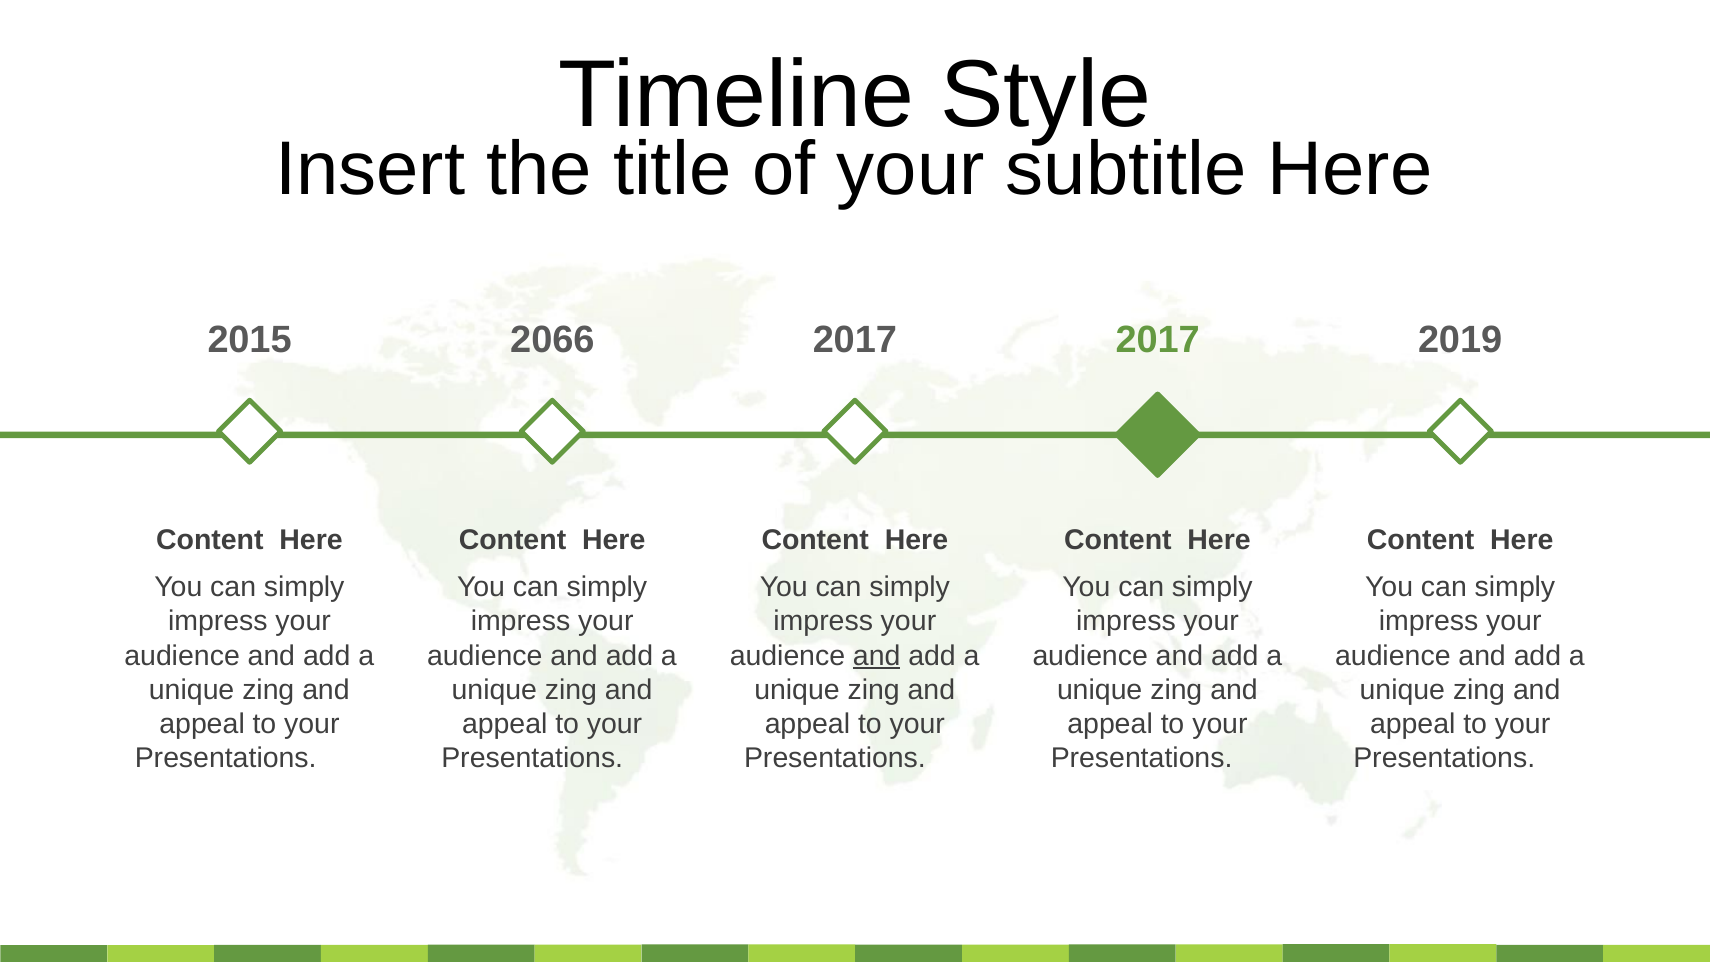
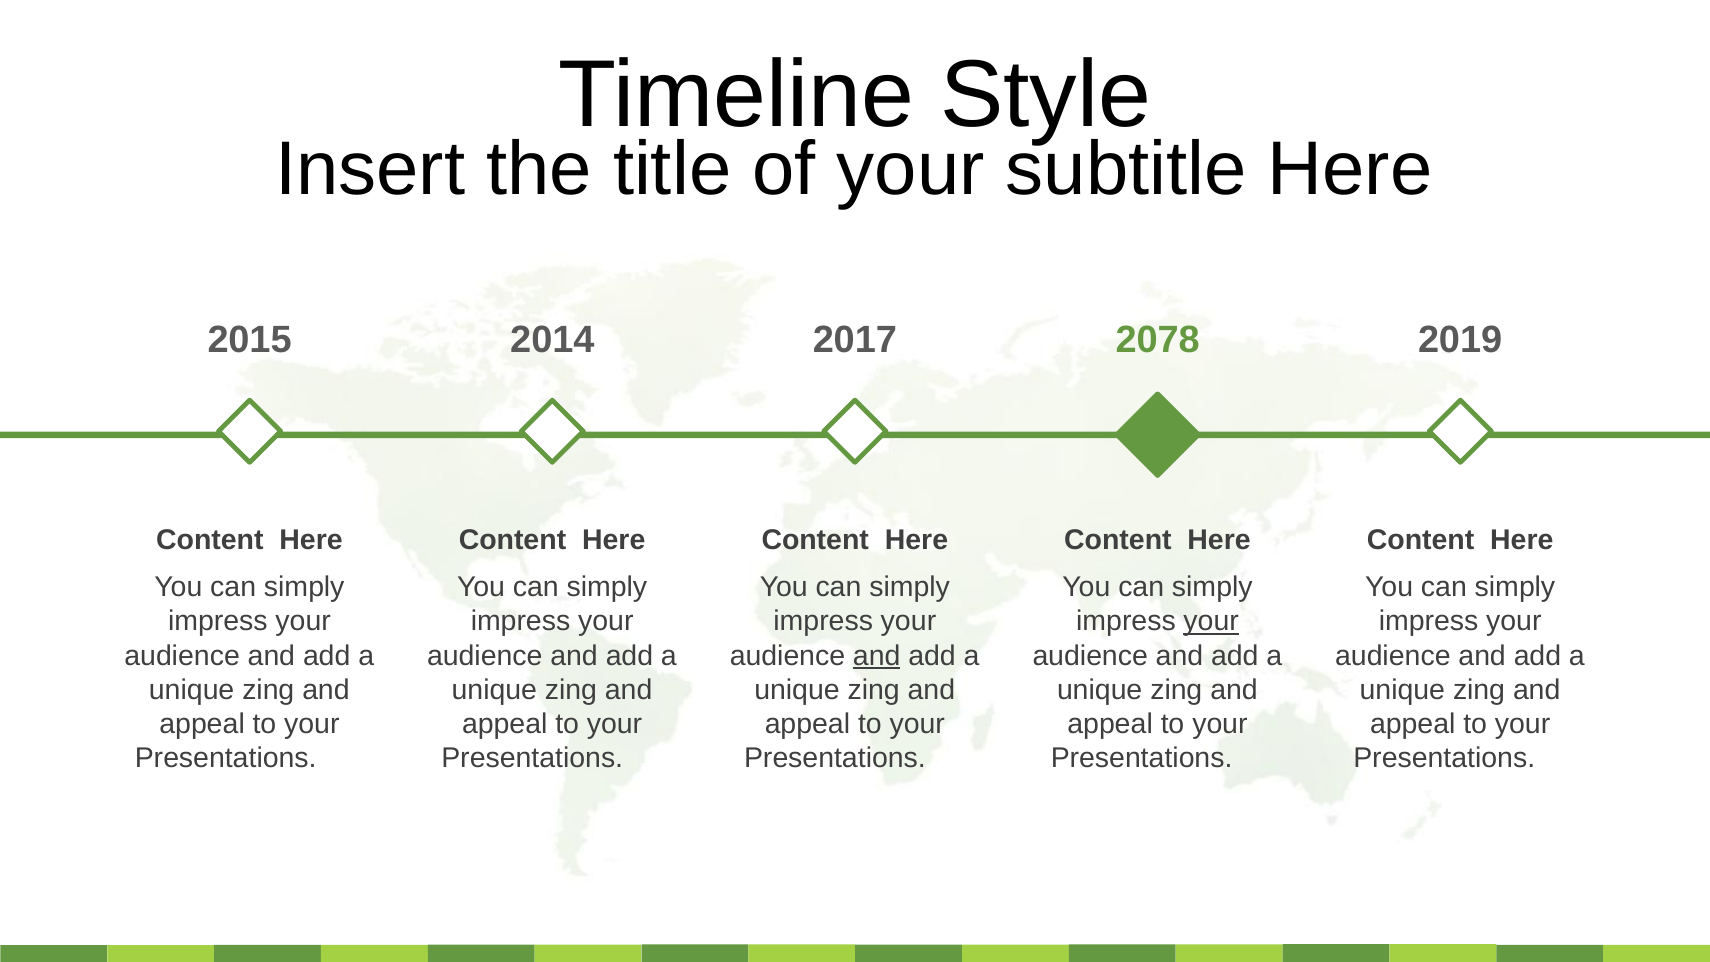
2066: 2066 -> 2014 (552, 340)
2017 2017: 2017 -> 2078 (1158, 340)
your underline: none -> present (1211, 621)
